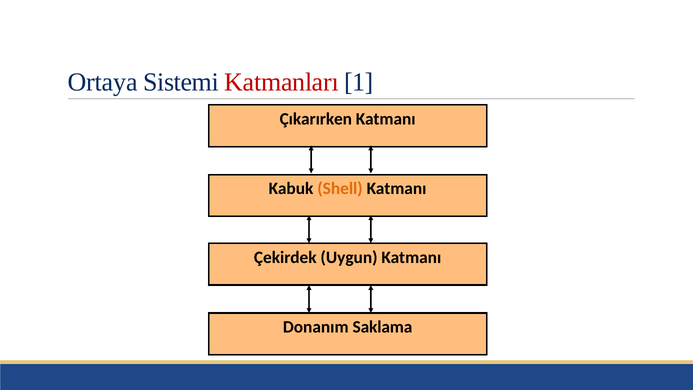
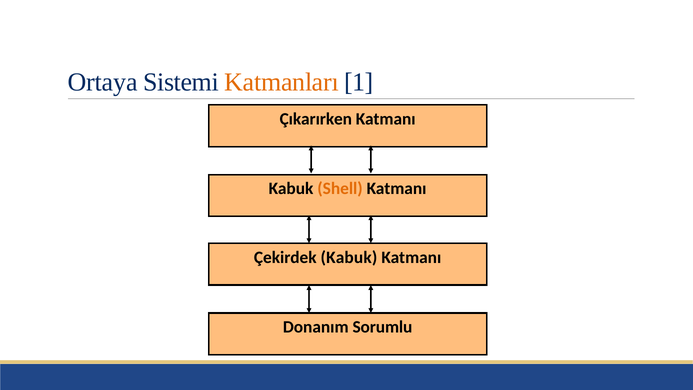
Katmanları colour: red -> orange (282, 82)
Çekirdek Uygun: Uygun -> Kabuk (349, 257)
Saklama: Saklama -> Sorumlu (382, 327)
